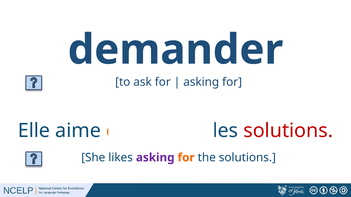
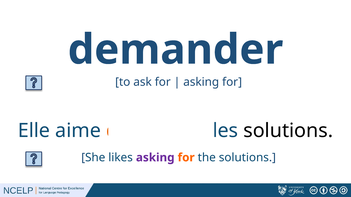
solutions colour: red -> black (288, 131)
